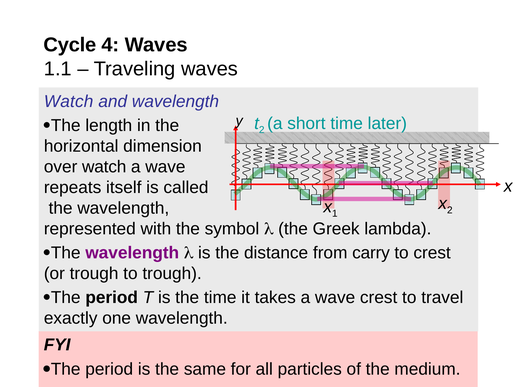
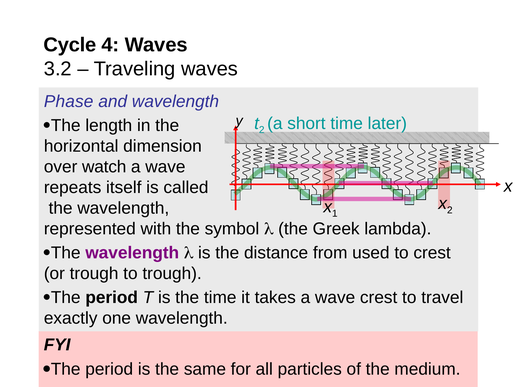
1.1: 1.1 -> 3.2 (58, 69)
Watch: Watch -> Phase (69, 102)
carry: carry -> used (371, 253)
